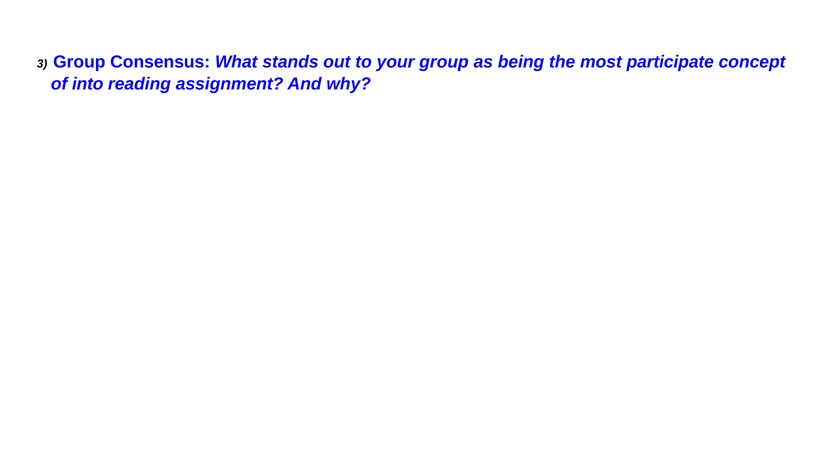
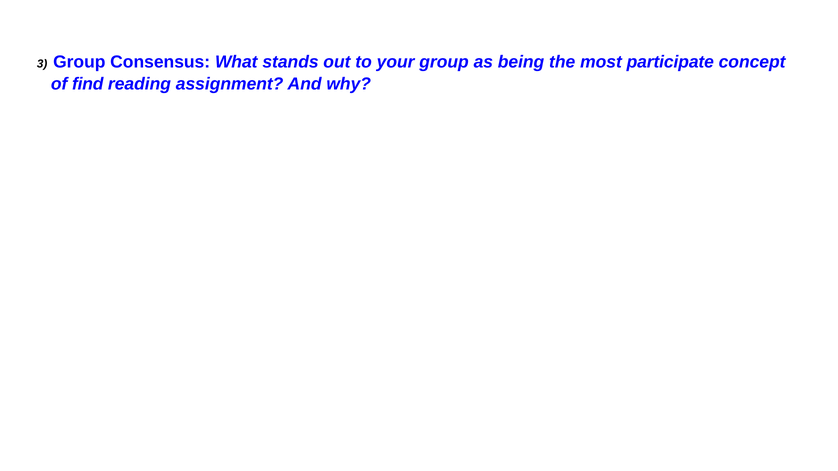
into: into -> find (88, 84)
